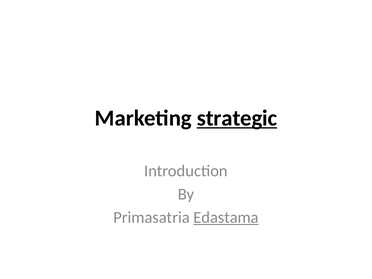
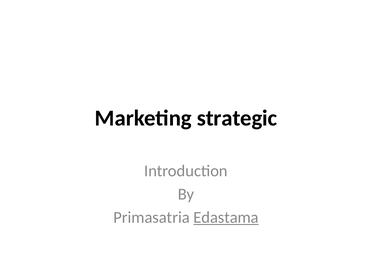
strategic underline: present -> none (237, 118)
